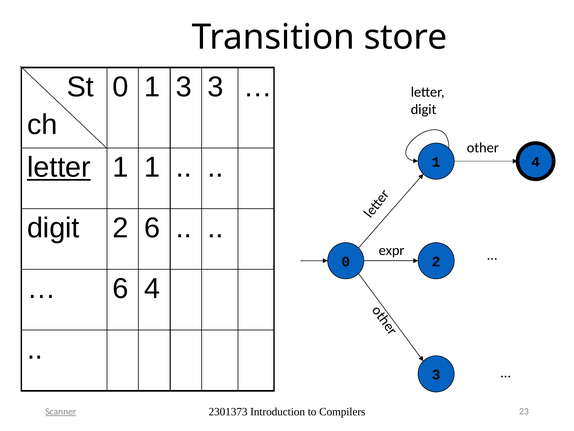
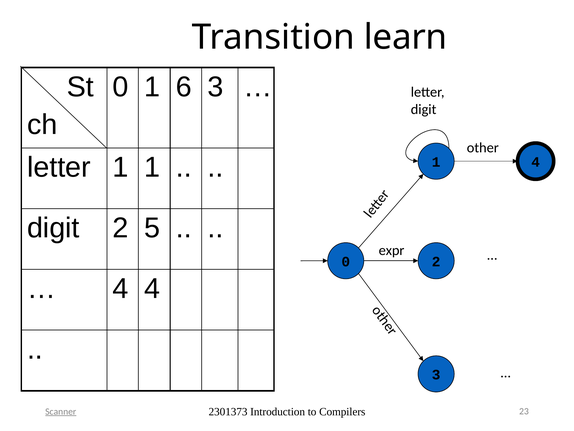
store: store -> learn (406, 37)
1 3: 3 -> 6 (184, 87)
letter underline: present -> none (59, 167)
2 6: 6 -> 5 (152, 228)
6: 6 -> 4 (121, 288)
